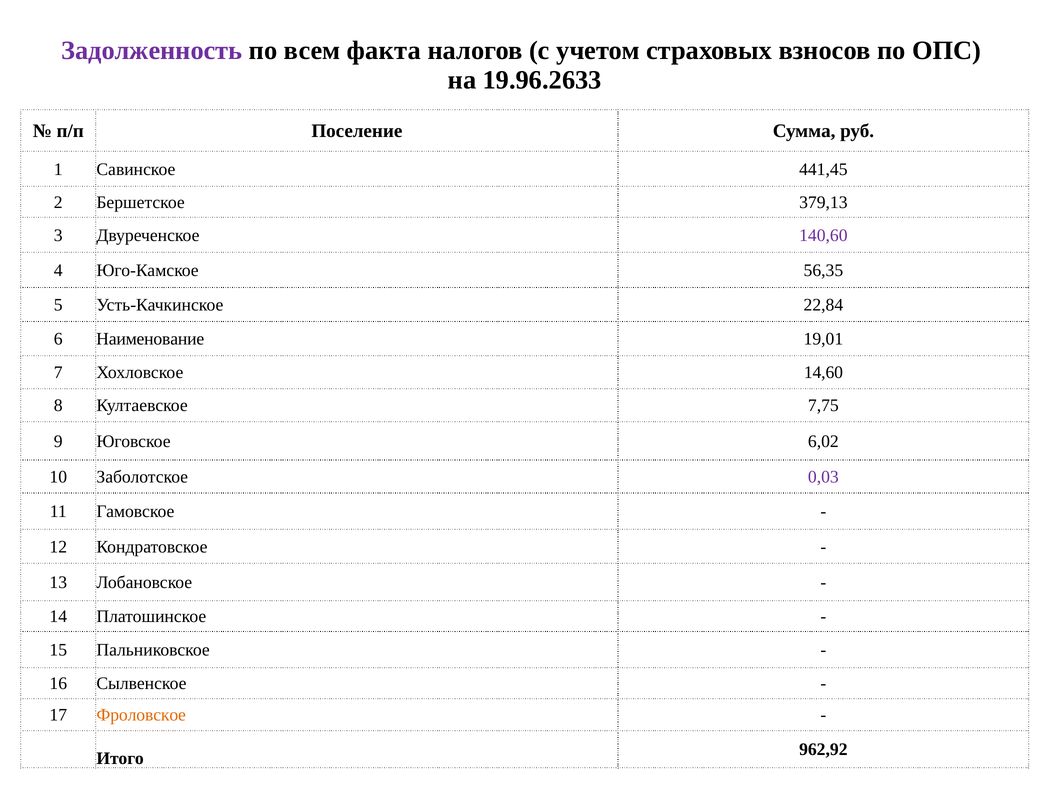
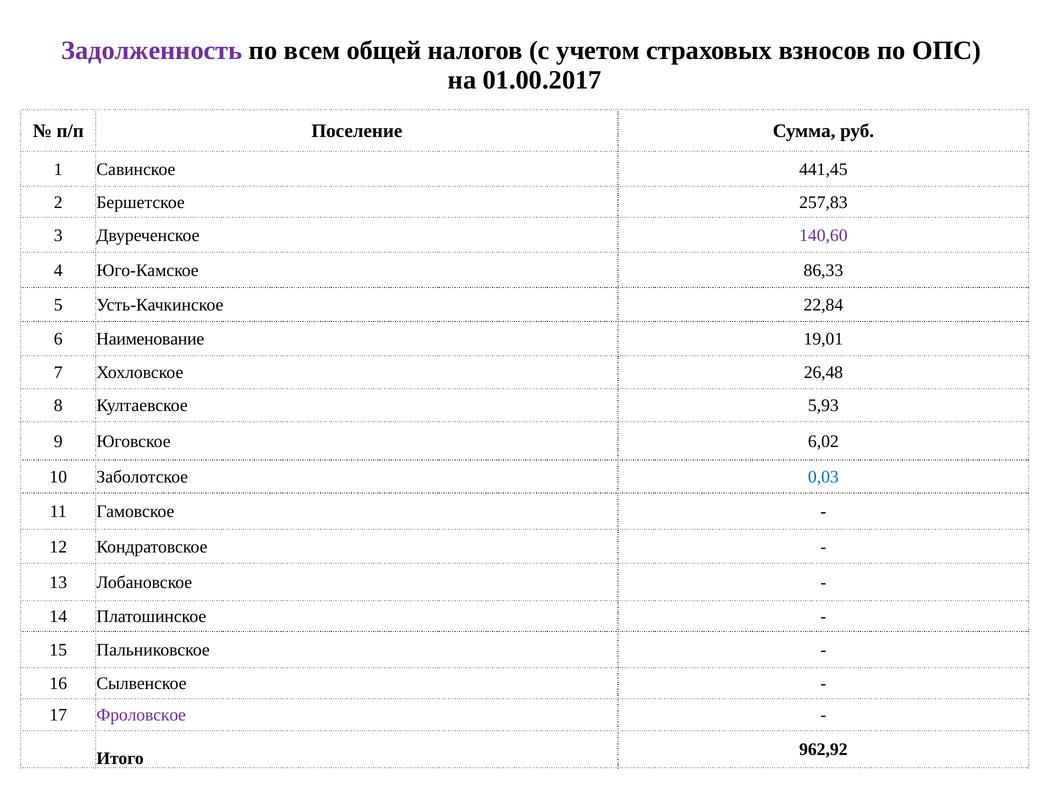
факта: факта -> общей (384, 51)
19.96.2633: 19.96.2633 -> 01.00.2017 (542, 80)
379,13: 379,13 -> 257,83 (823, 202)
56,35: 56,35 -> 86,33 (823, 271)
14,60: 14,60 -> 26,48 (823, 373)
7,75: 7,75 -> 5,93 (823, 406)
0,03 colour: purple -> blue (823, 477)
Фроловское colour: orange -> purple (141, 716)
